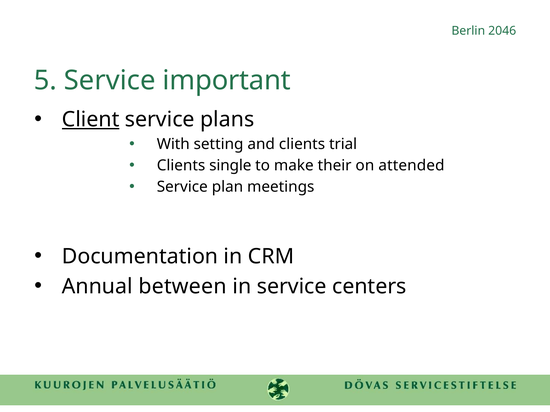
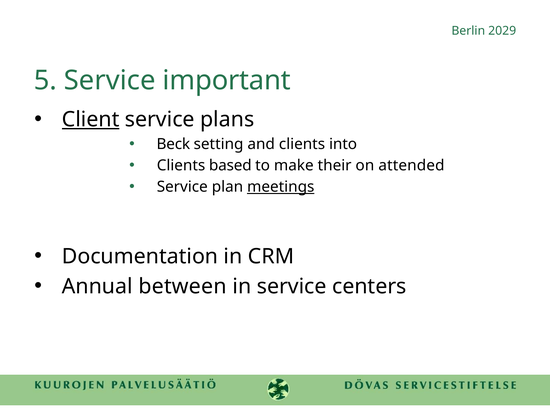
2046: 2046 -> 2029 (502, 31)
With: With -> Beck (173, 144)
trial: trial -> into (343, 144)
single: single -> based (230, 166)
meetings underline: none -> present (281, 187)
